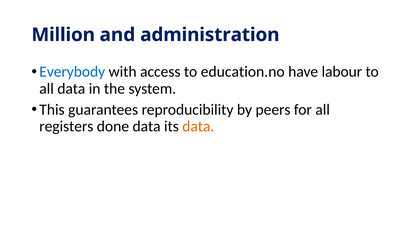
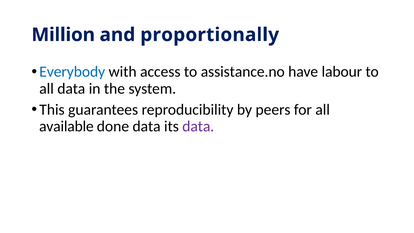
administration: administration -> proportionally (210, 35)
education.no: education.no -> assistance.no (243, 72)
registers: registers -> available (66, 126)
data colour: orange -> purple (198, 126)
